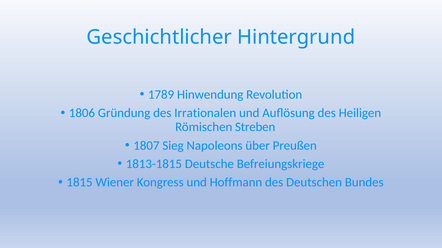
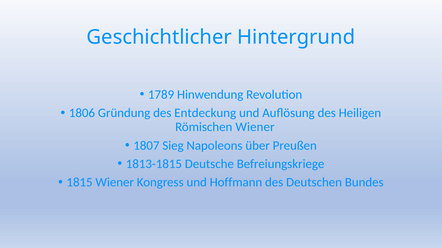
Irrationalen: Irrationalen -> Entdeckung (205, 113)
Römischen Streben: Streben -> Wiener (255, 127)
